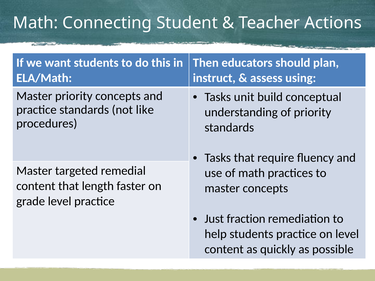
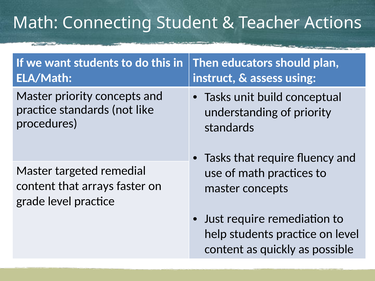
length: length -> arrays (98, 186)
Just fraction: fraction -> require (246, 219)
